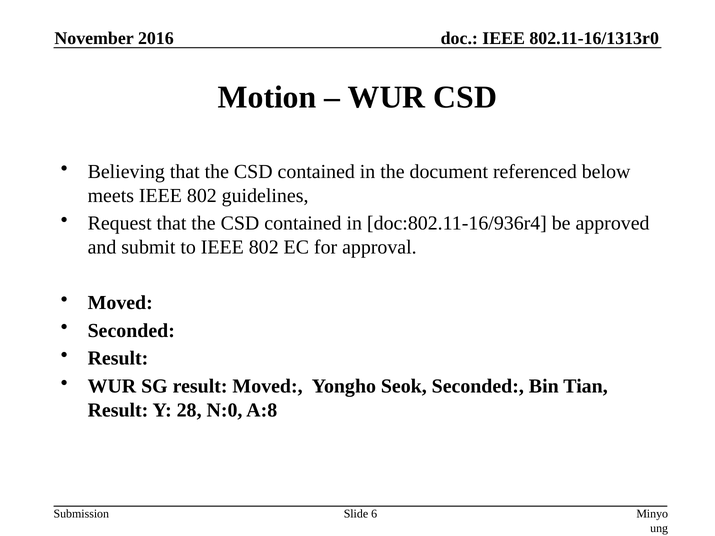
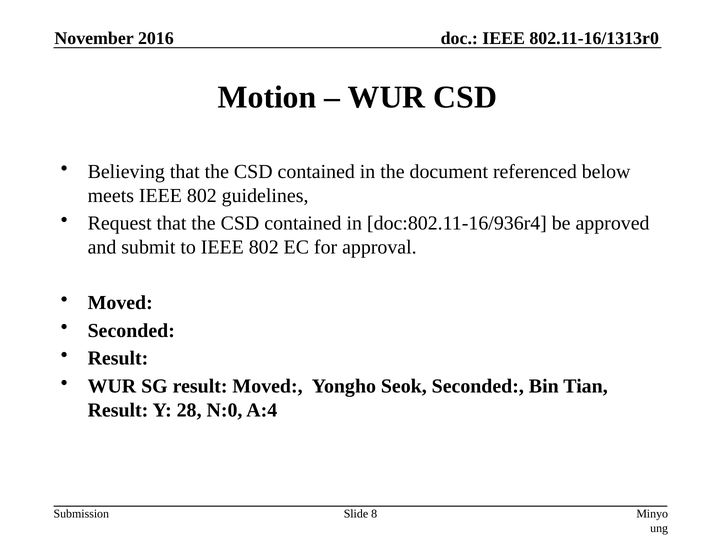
A:8: A:8 -> A:4 (262, 410)
6: 6 -> 8 (374, 514)
